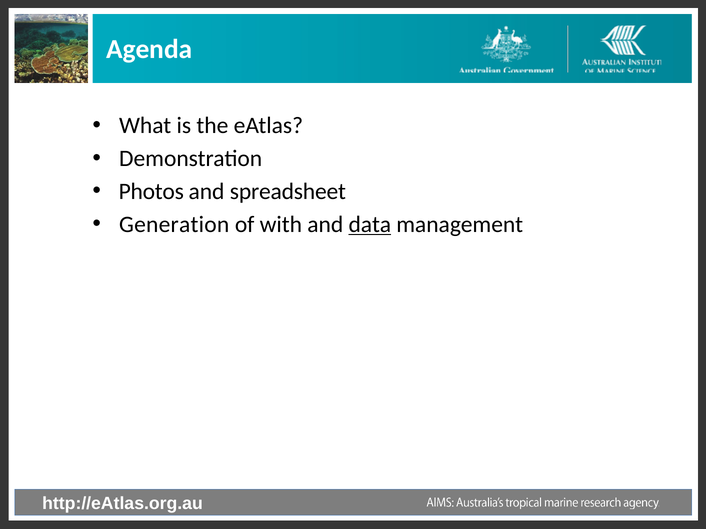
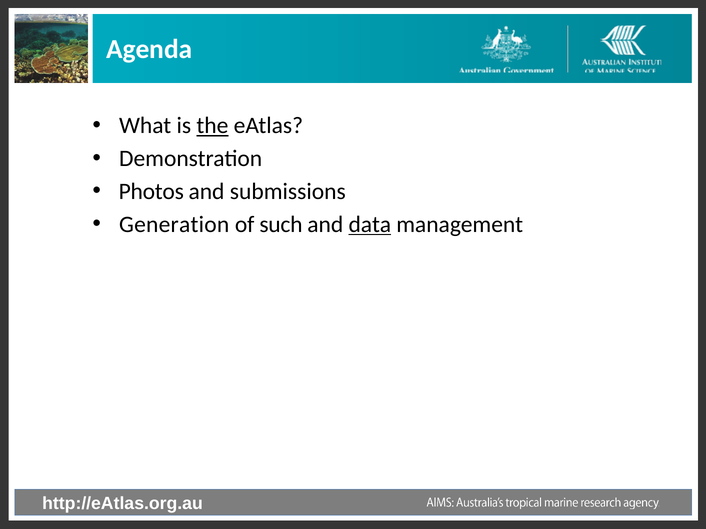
the underline: none -> present (212, 126)
spreadsheet: spreadsheet -> submissions (288, 192)
with: with -> such (281, 225)
